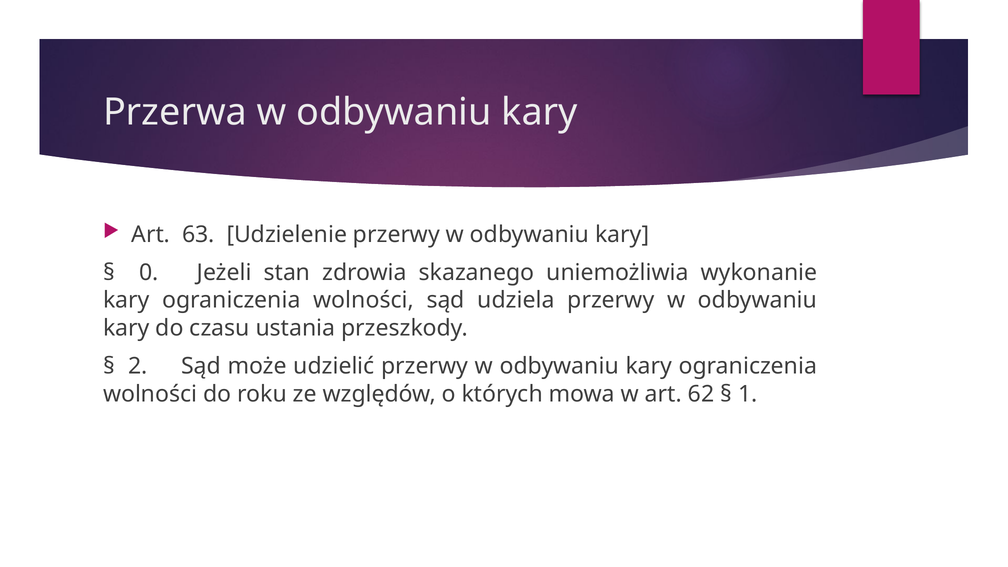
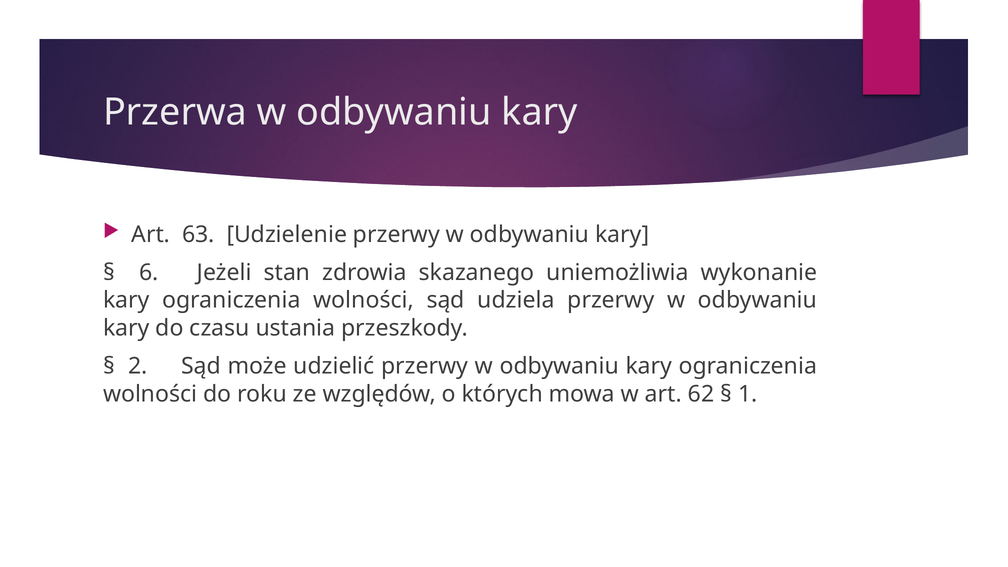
0: 0 -> 6 (149, 273)
